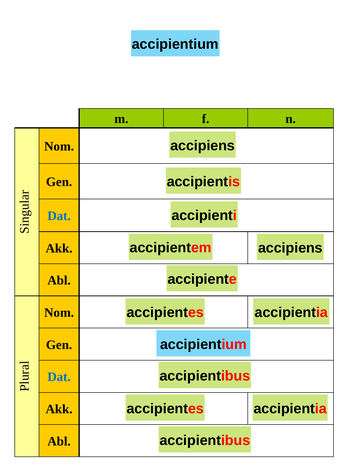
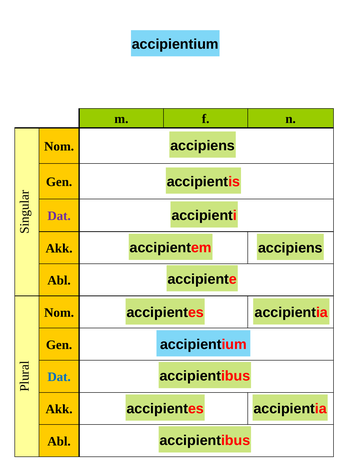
Dat colour: blue -> purple (59, 216)
